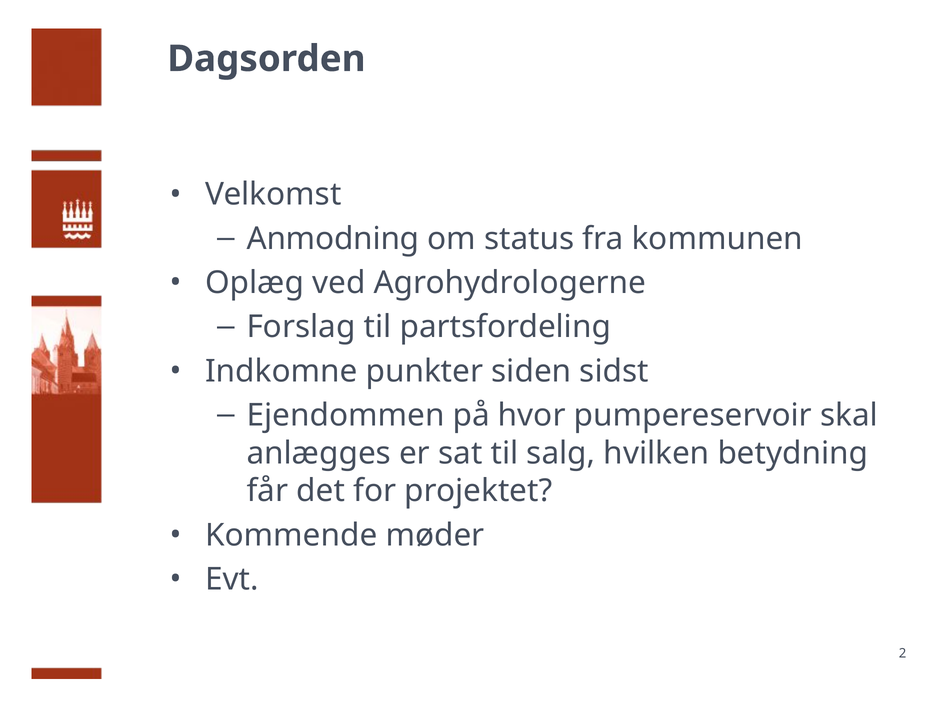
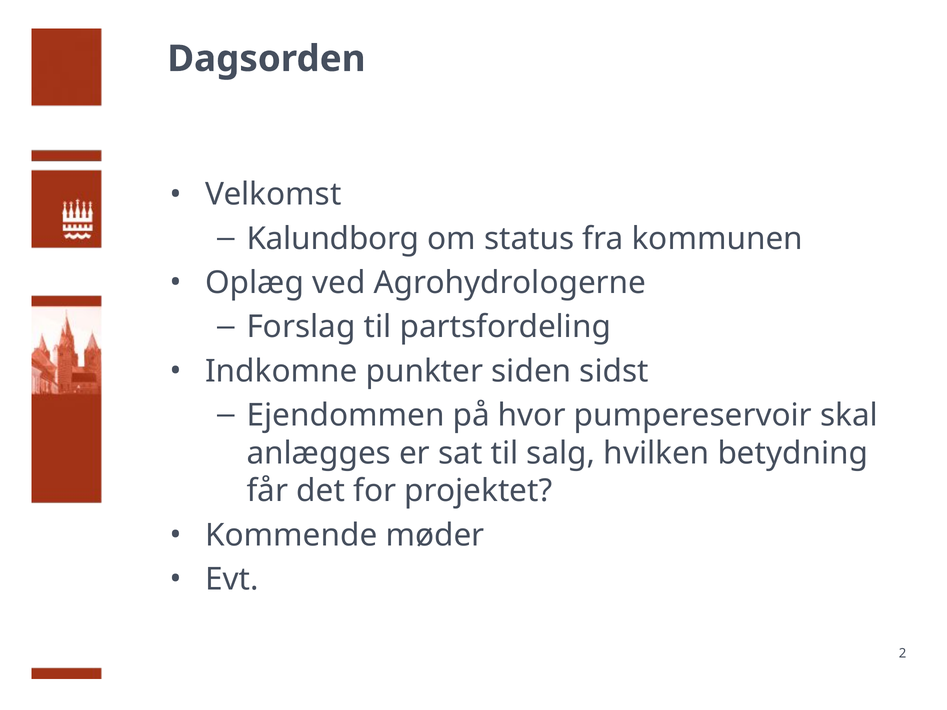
Anmodning: Anmodning -> Kalundborg (333, 239)
